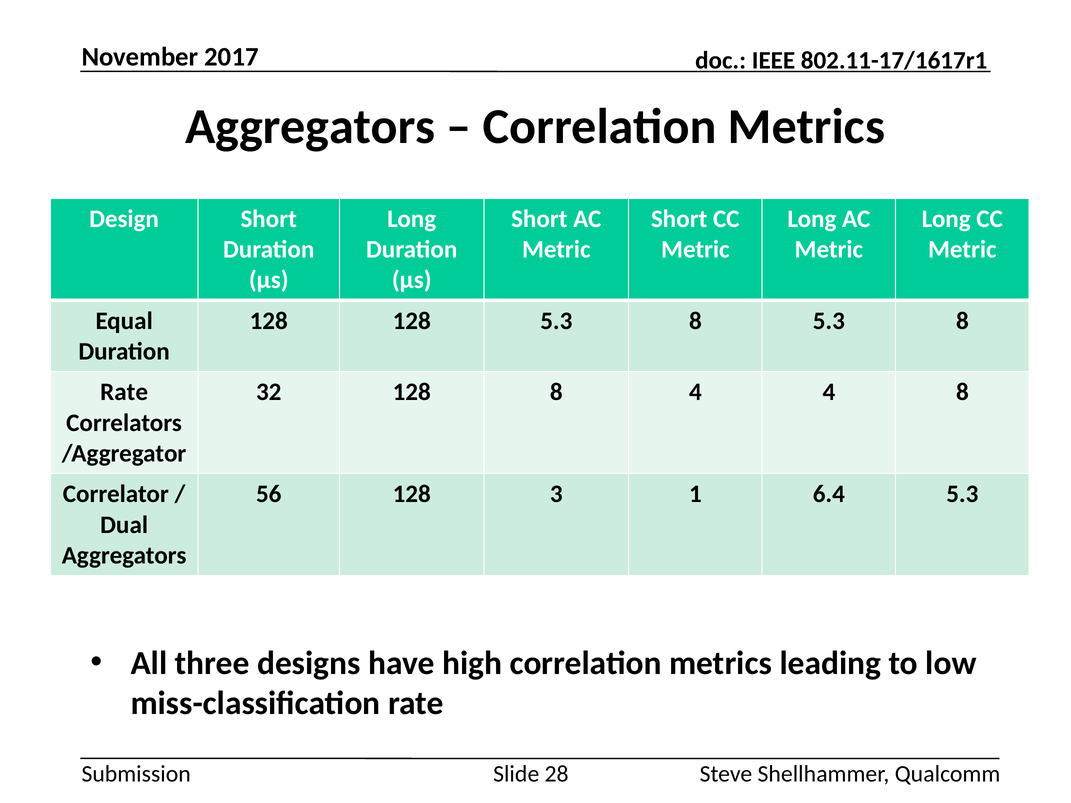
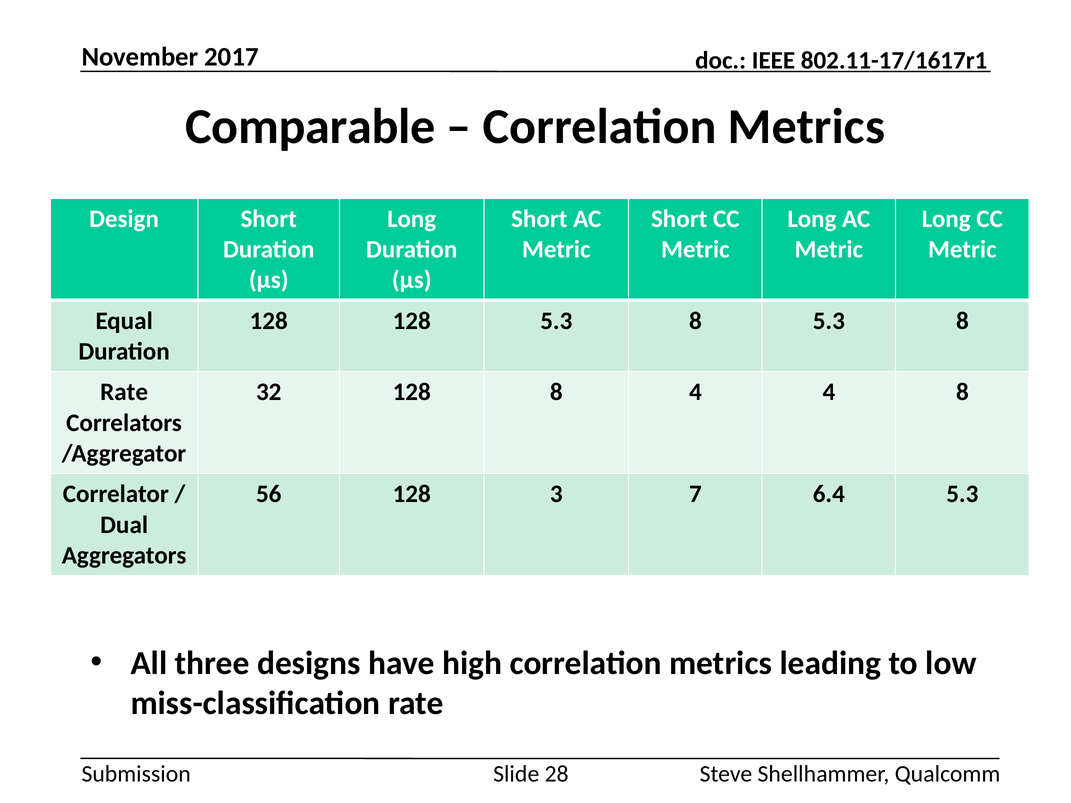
Aggregators: Aggregators -> Comparable (310, 127)
1: 1 -> 7 (695, 494)
